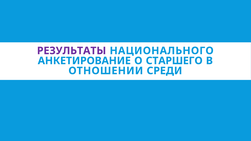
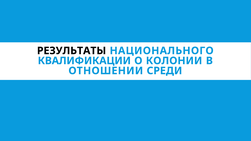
РЕЗУЛЬТАТЫ colour: purple -> black (72, 51)
АНКЕТИРОВАНИЕ: АНКЕТИРОВАНИЕ -> КВАЛИФИКАЦИИ (84, 61)
СТАРШЕГО: СТАРШЕГО -> КОЛОНИИ (174, 61)
